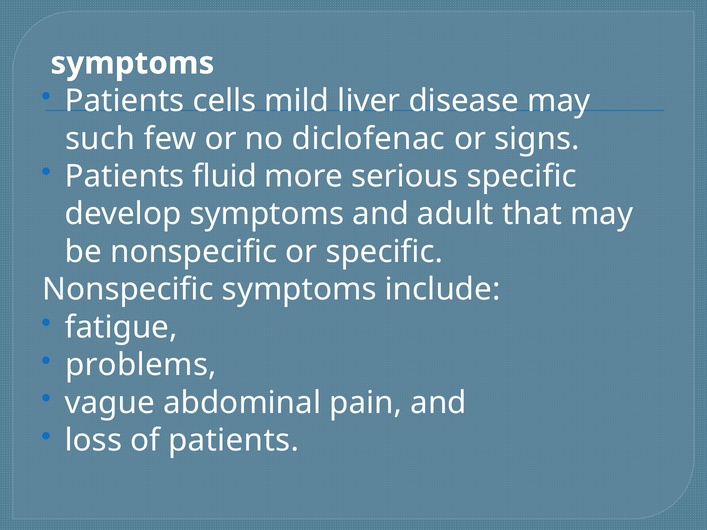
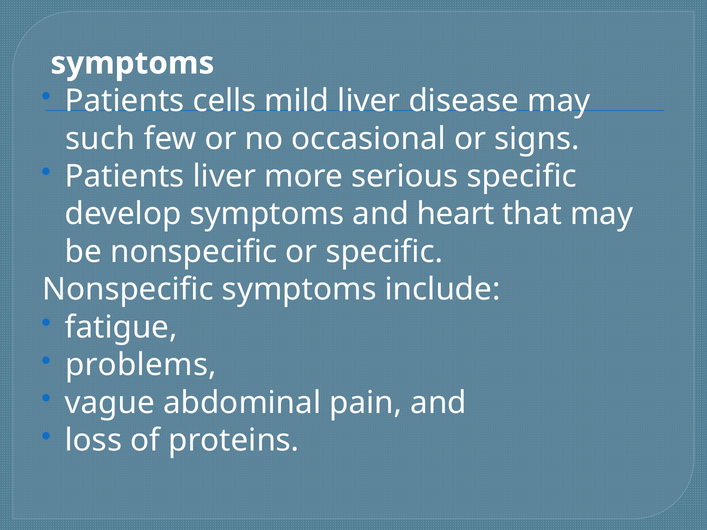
diclofenac: diclofenac -> occasional (369, 139)
Patients fluid: fluid -> liver (224, 176)
adult: adult -> heart (456, 214)
of patients: patients -> proteins (234, 441)
